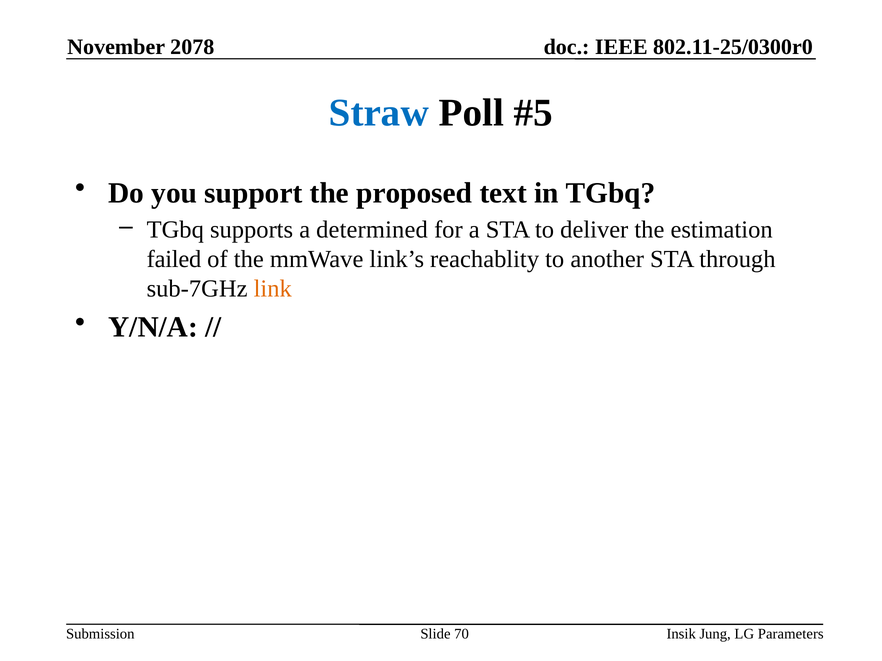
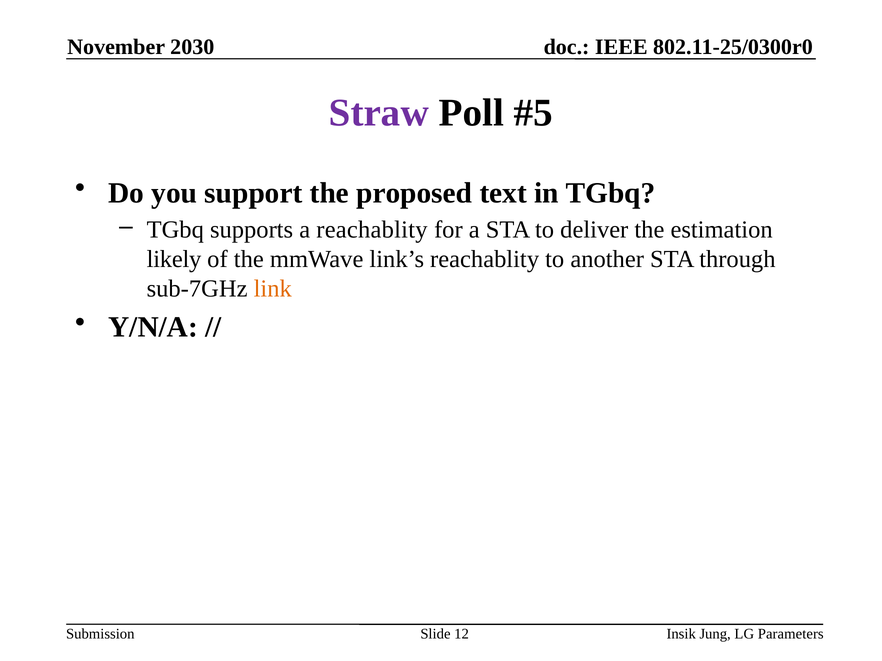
2078: 2078 -> 2030 (192, 47)
Straw colour: blue -> purple (379, 113)
a determined: determined -> reachablity (372, 230)
failed: failed -> likely (174, 259)
70: 70 -> 12 (462, 634)
